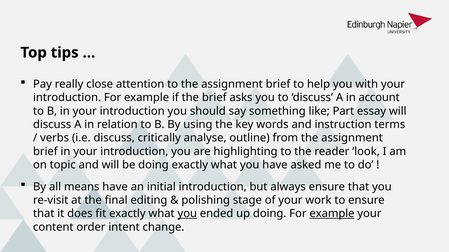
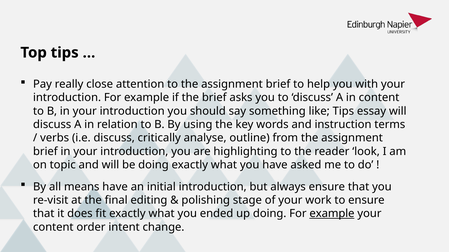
in account: account -> content (379, 98)
like Part: Part -> Tips (343, 111)
you underline: present -> none (187, 214)
